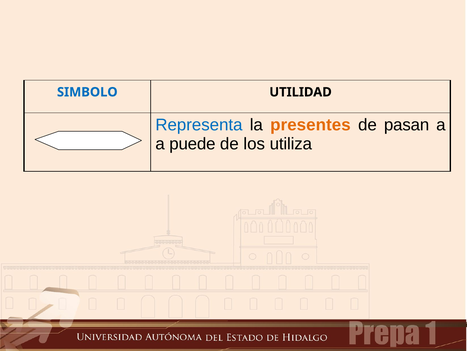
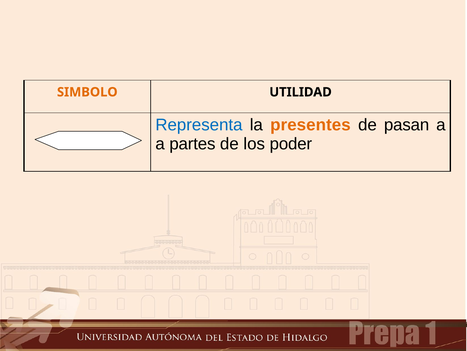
SIMBOLO colour: blue -> orange (87, 92)
puede: puede -> partes (192, 143)
utiliza: utiliza -> poder (291, 143)
